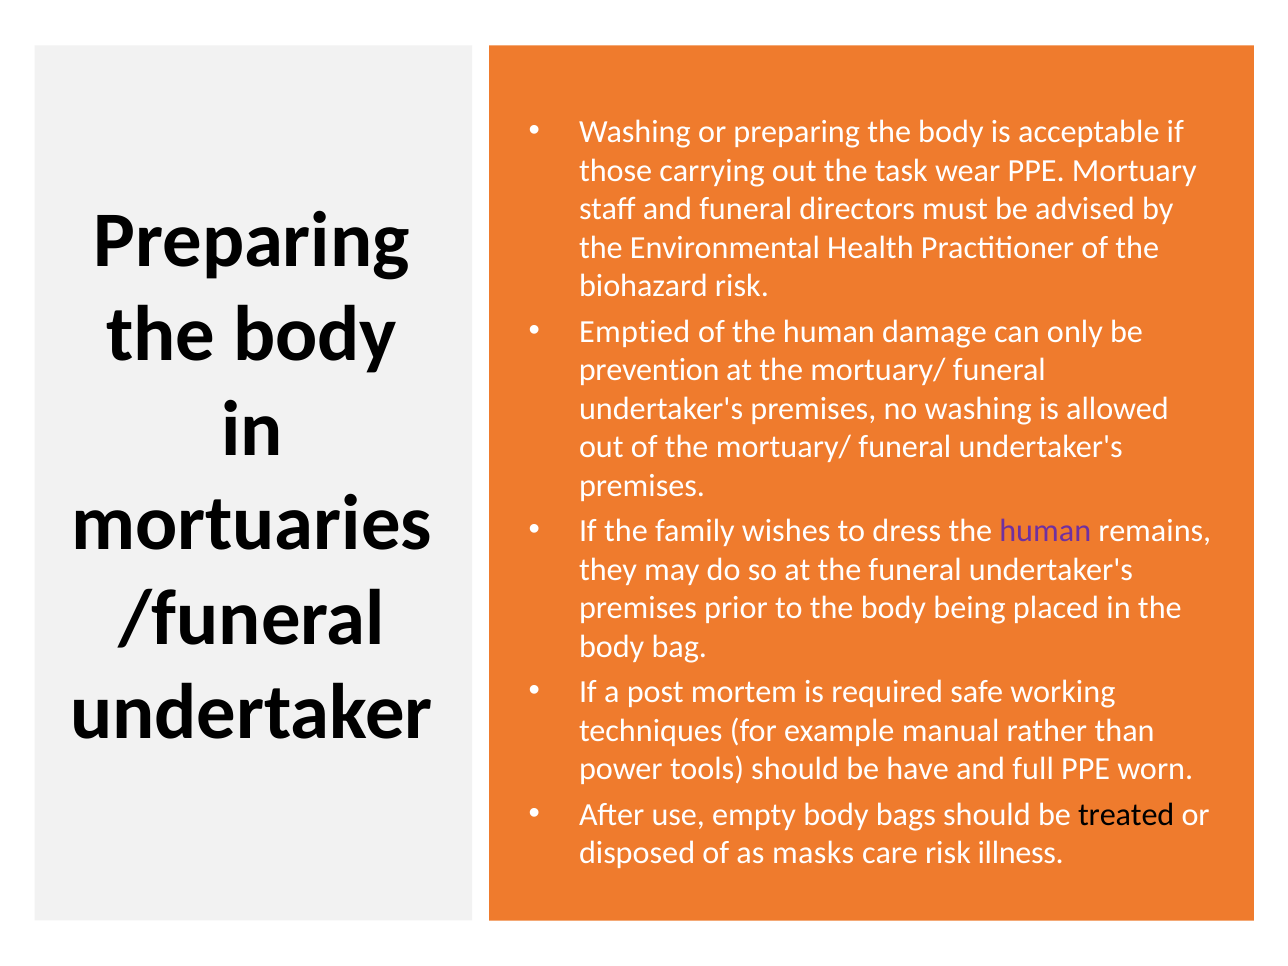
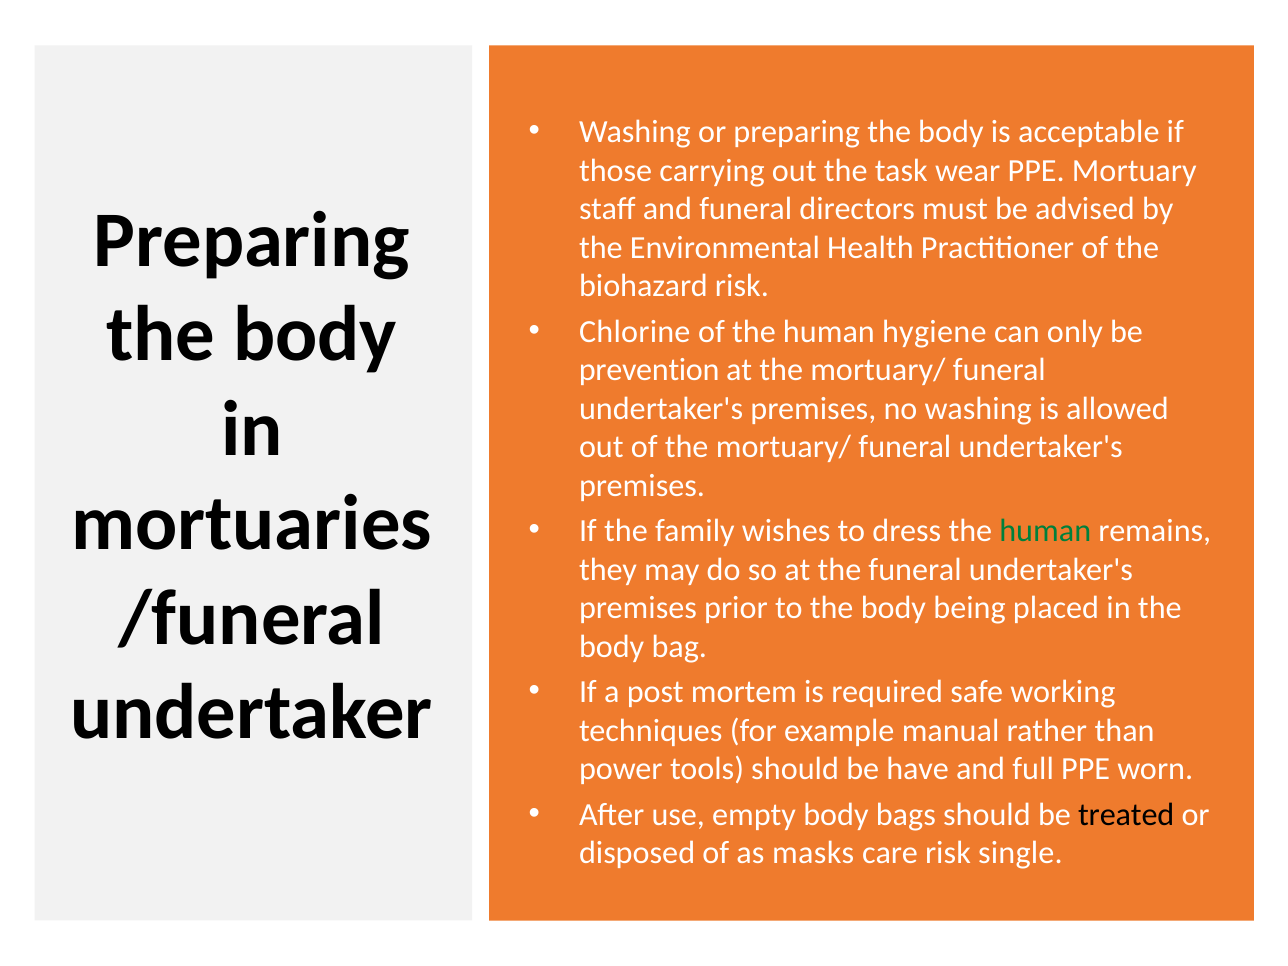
Emptied: Emptied -> Chlorine (635, 331)
damage: damage -> hygiene (934, 331)
human colour: purple -> green (1045, 531)
illness: illness -> single (1020, 853)
